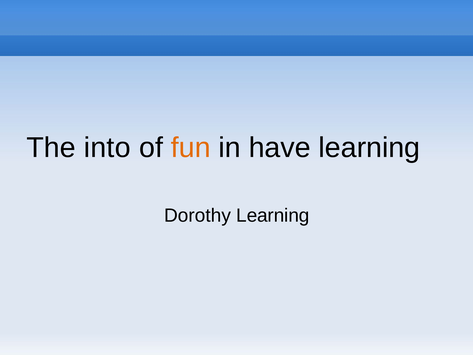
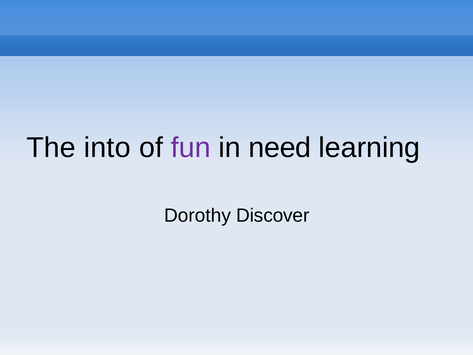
fun colour: orange -> purple (191, 148)
have: have -> need (280, 148)
Dorothy Learning: Learning -> Discover (273, 215)
